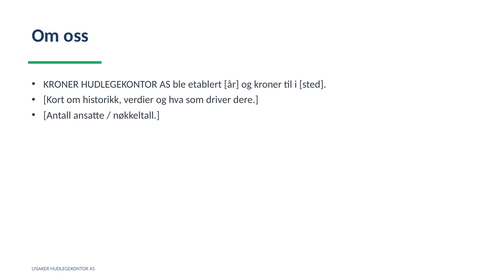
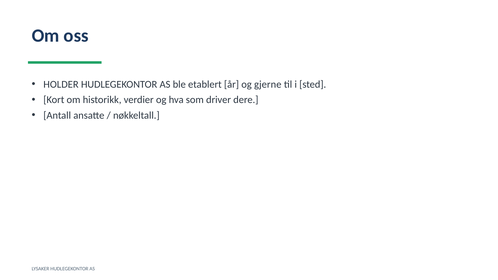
KRONER: KRONER -> HOLDER (61, 84)
og kroner: kroner -> gjerne (268, 84)
